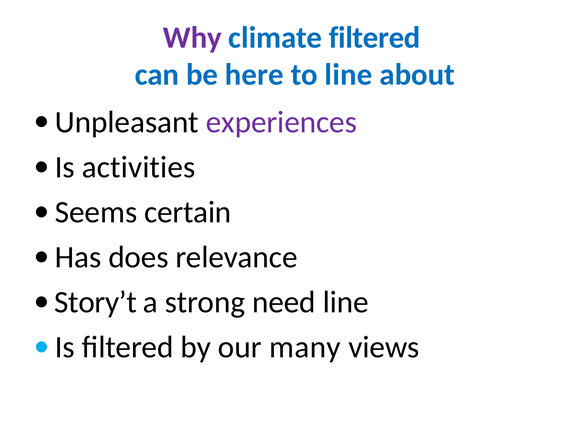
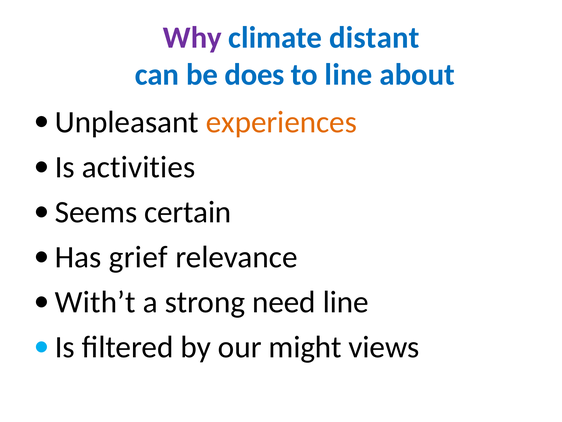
climate filtered: filtered -> distant (374, 38)
here: here -> does (255, 75)
experiences colour: purple -> orange (281, 122)
does: does -> grief (138, 257)
Story’t: Story’t -> With’t (95, 302)
many: many -> might (305, 347)
